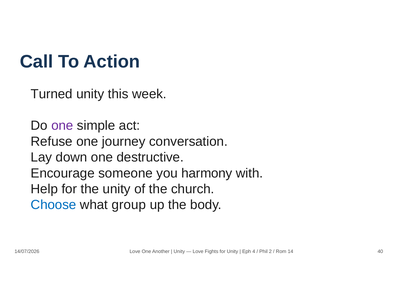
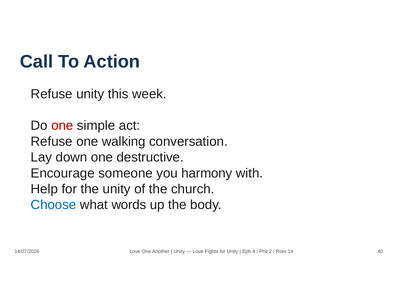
Turned: Turned -> Refuse (52, 94)
one colour: purple -> red (62, 126)
journey: journey -> walking (124, 142)
group: group -> words (129, 205)
